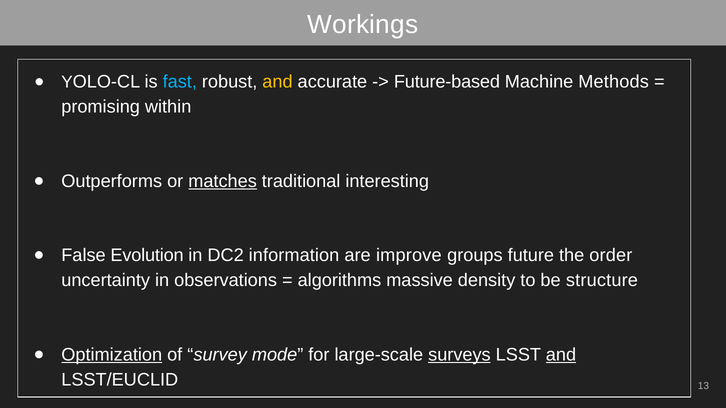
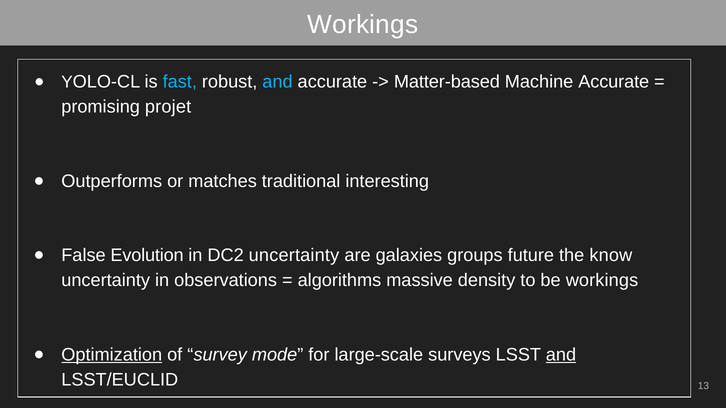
and colour: yellow -> light blue (277, 82)
Future-based: Future-based -> Matter-based (447, 82)
Machine Methods: Methods -> Accurate (614, 82)
within: within -> projet (168, 107)
matches underline: present -> none (223, 181)
DC2 information: information -> uncertainty (294, 256)
improve: improve -> galaxies (409, 256)
order: order -> know (611, 256)
be structure: structure -> workings (602, 281)
surveys underline: present -> none (459, 355)
